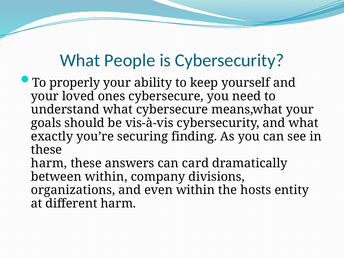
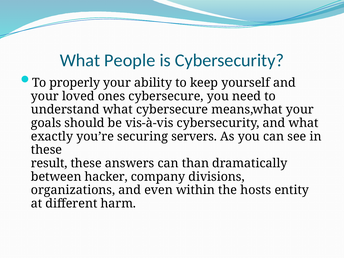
finding: finding -> servers (194, 136)
harm: harm -> result (49, 163)
card: card -> than (195, 163)
between within: within -> hacker (106, 177)
